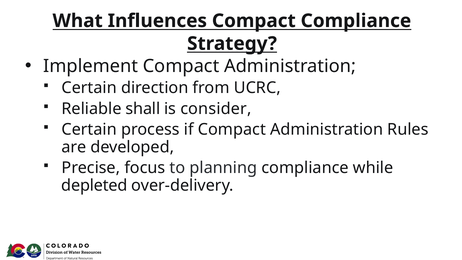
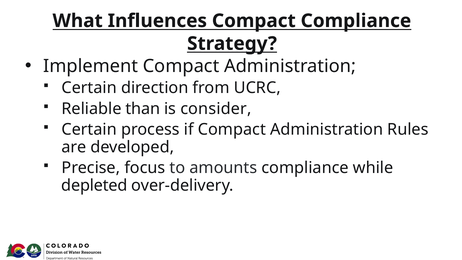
shall: shall -> than (143, 109)
planning: planning -> amounts (223, 168)
